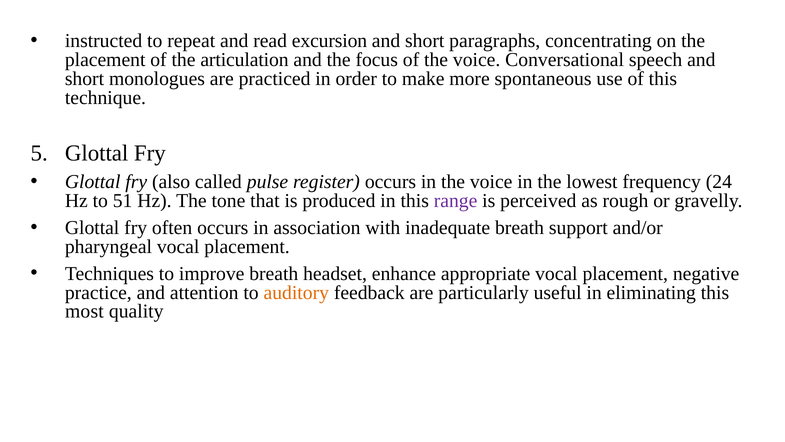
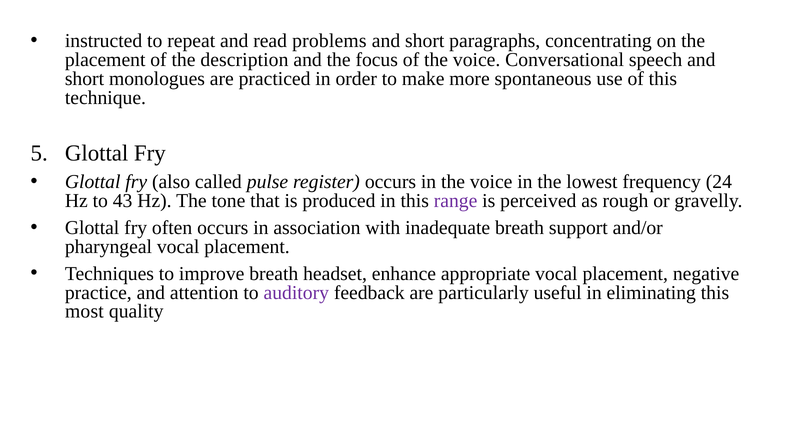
excursion: excursion -> problems (329, 41)
articulation: articulation -> description (244, 60)
51: 51 -> 43 (123, 201)
auditory colour: orange -> purple (296, 292)
